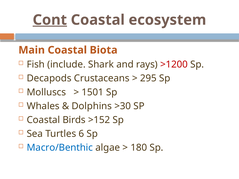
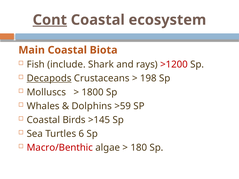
Decapods underline: none -> present (49, 78)
295: 295 -> 198 (148, 78)
1501: 1501 -> 1800 (93, 92)
>30: >30 -> >59 (123, 106)
>152: >152 -> >145 (99, 120)
Macro/Benthic colour: blue -> red (60, 148)
